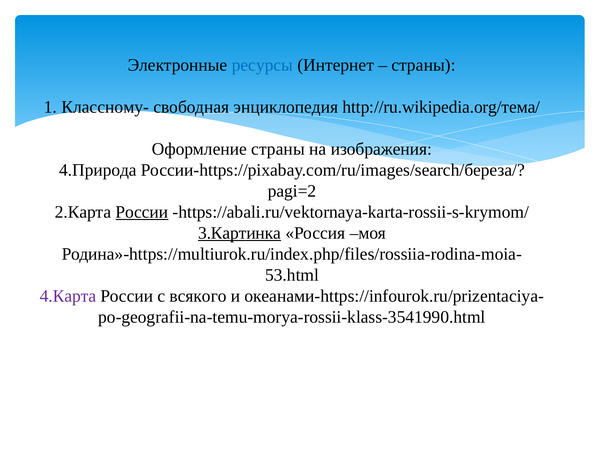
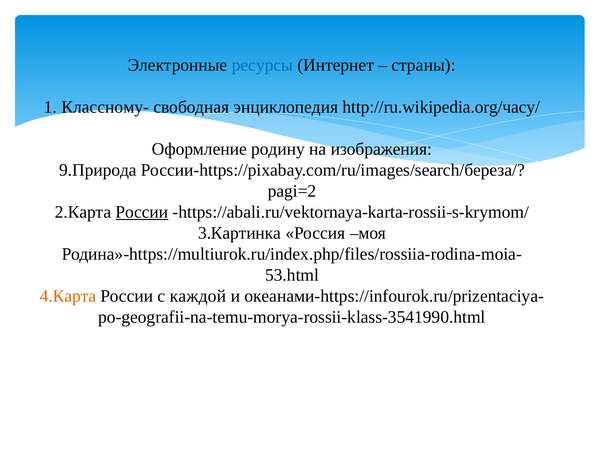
http://ru.wikipedia.org/тема/: http://ru.wikipedia.org/тема/ -> http://ru.wikipedia.org/часу/ (441, 107)
Оформление страны: страны -> родину (278, 149)
4.Природа: 4.Природа -> 9.Природа (98, 170)
3.Картинка underline: present -> none (240, 233)
4.Карта colour: purple -> orange (68, 295)
всякого: всякого -> каждой (198, 295)
